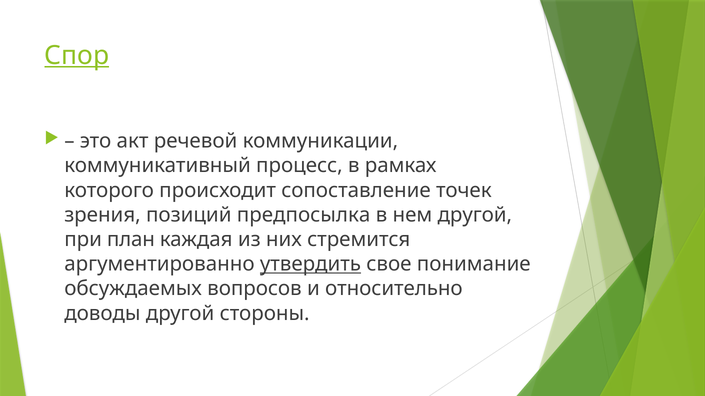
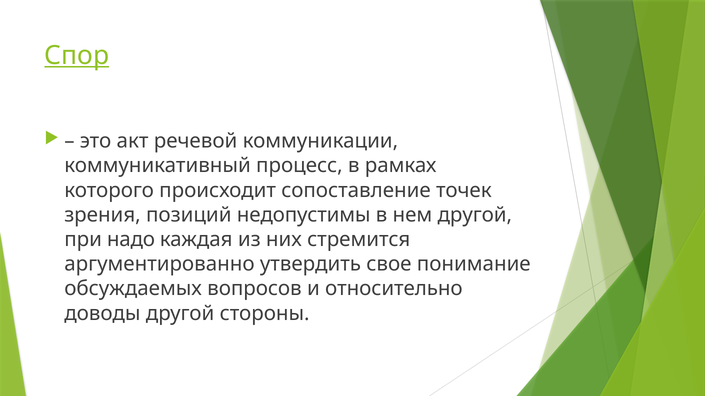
предпосылка: предпосылка -> недопустимы (304, 215)
план: план -> надо (131, 240)
утвердить underline: present -> none (310, 264)
